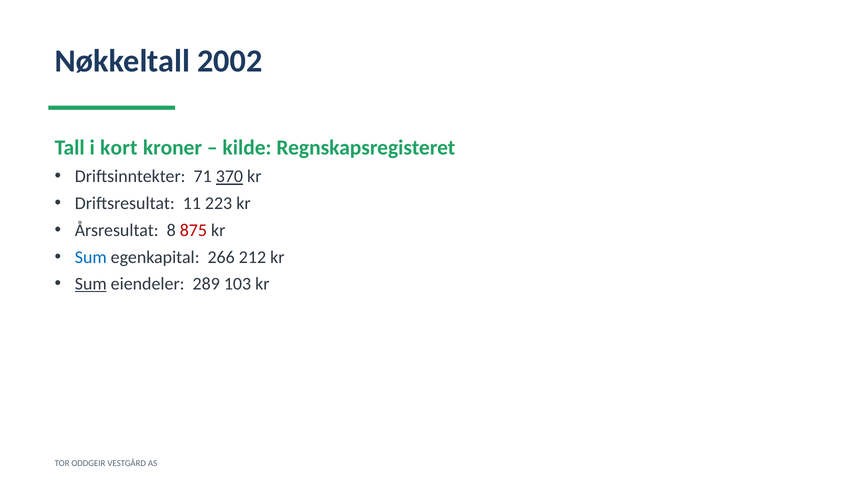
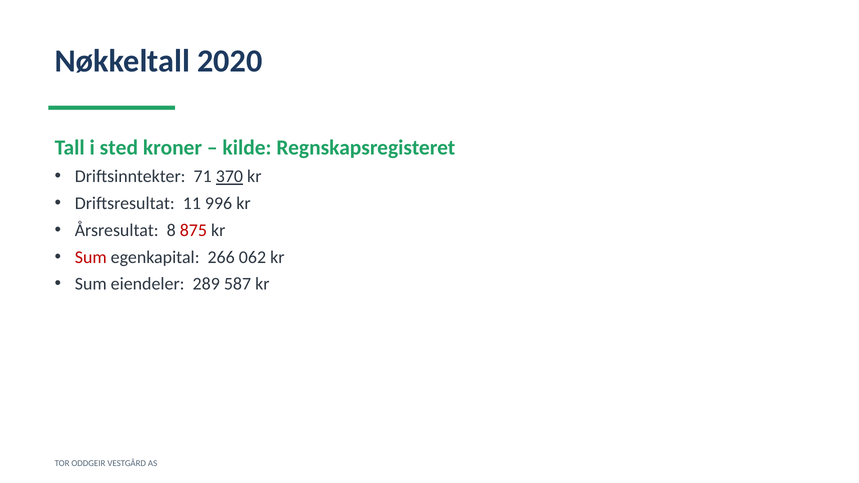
2002: 2002 -> 2020 (230, 61)
kort: kort -> sted (119, 148)
223: 223 -> 996 (219, 203)
Sum colour: blue -> red (91, 257)
212: 212 -> 062 (252, 257)
Sum underline: present -> none (91, 284)
103: 103 -> 587 (238, 284)
